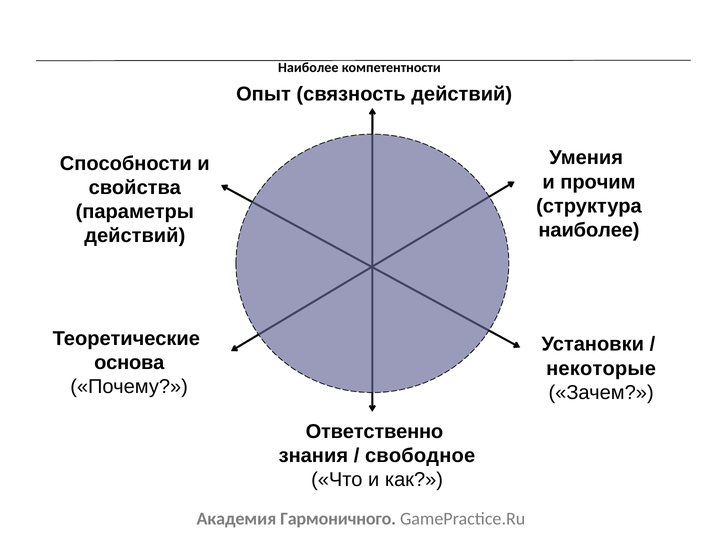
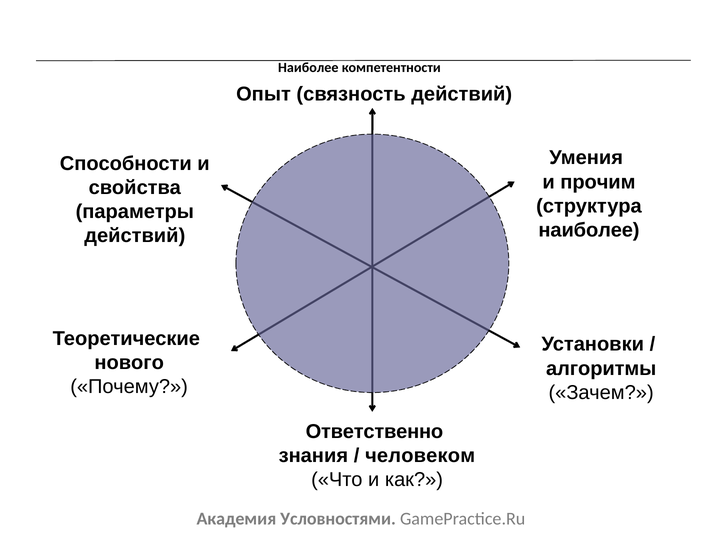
основа: основа -> нового (129, 363)
некоторые: некоторые -> алгоритмы (601, 369)
свободное: свободное -> человеком (420, 456)
Гармоничного: Гармоничного -> Условностями (338, 519)
